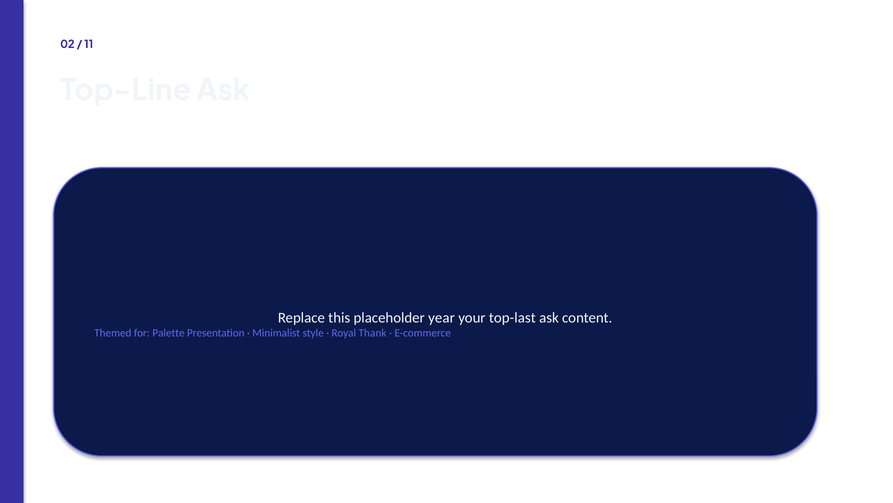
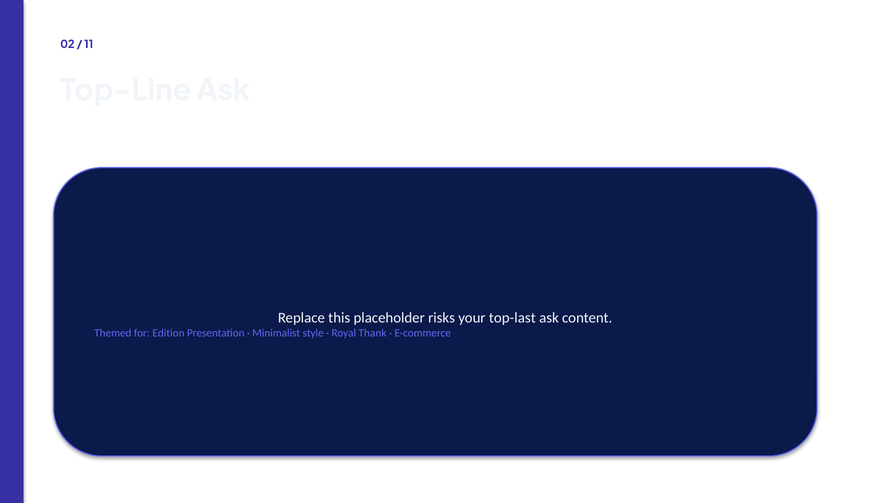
year: year -> risks (442, 317)
Palette: Palette -> Edition (168, 333)
